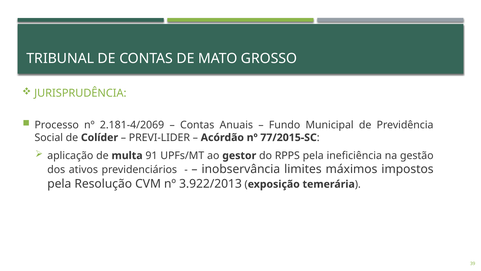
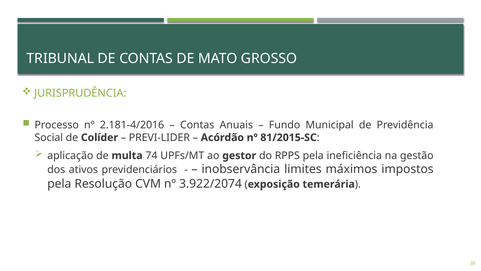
2.181-4/2069: 2.181-4/2069 -> 2.181-4/2016 (132, 125)
77/2015-SC: 77/2015-SC -> 81/2015-SC (289, 137)
91: 91 -> 74 (151, 155)
3.922/2013: 3.922/2013 -> 3.922/2074 (210, 183)
